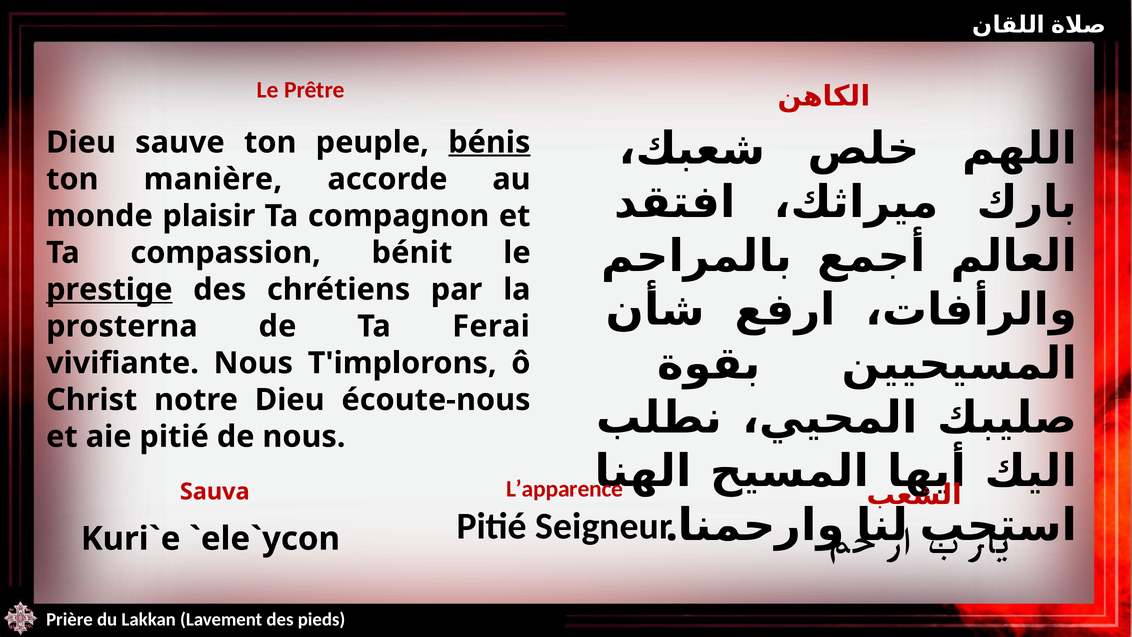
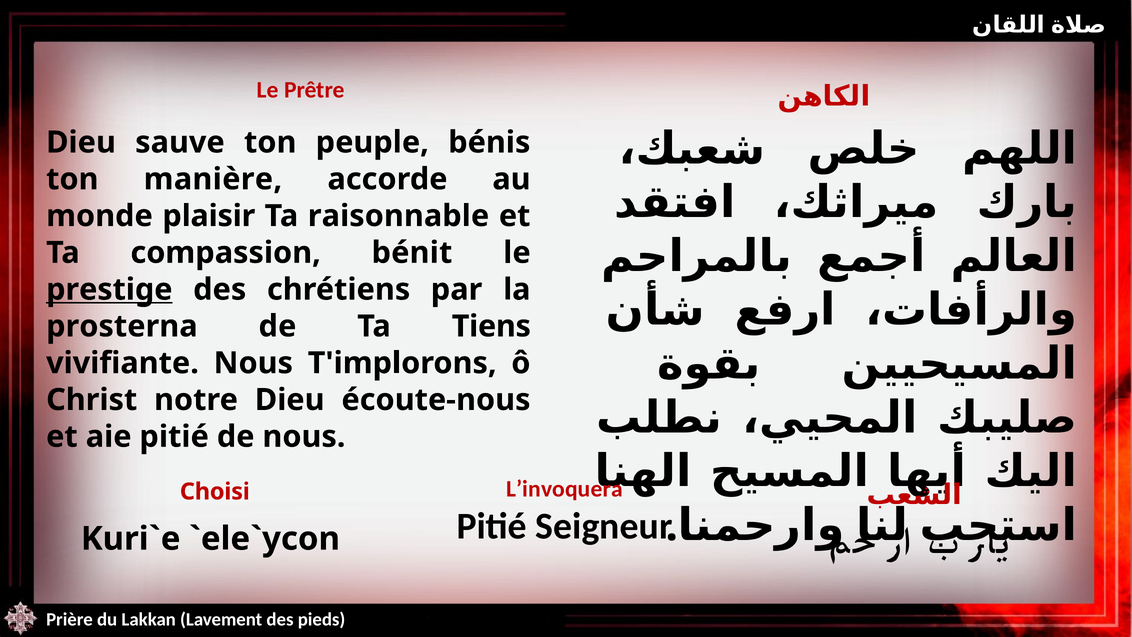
bénis underline: present -> none (489, 142)
compagnon: compagnon -> raisonnable (399, 216)
Ferai: Ferai -> Tiens (491, 326)
L’apparence: L’apparence -> L’invoquera (564, 489)
Sauva: Sauva -> Choisi (215, 491)
